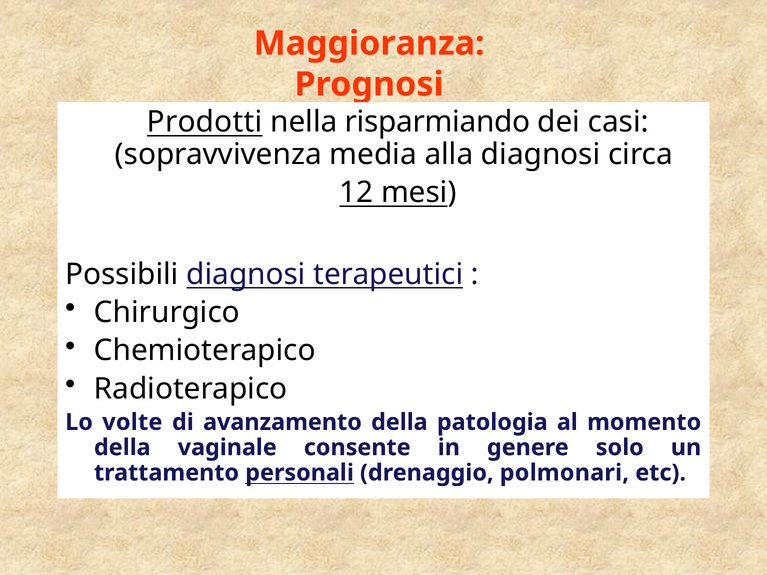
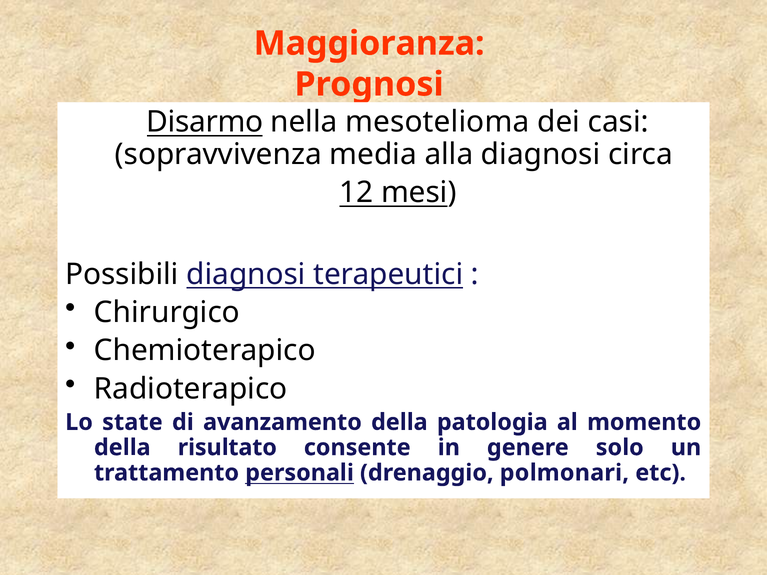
Prodotti: Prodotti -> Disarmo (205, 122)
risparmiando: risparmiando -> mesotelioma (437, 122)
volte: volte -> state (132, 422)
vaginale: vaginale -> risultato (227, 448)
